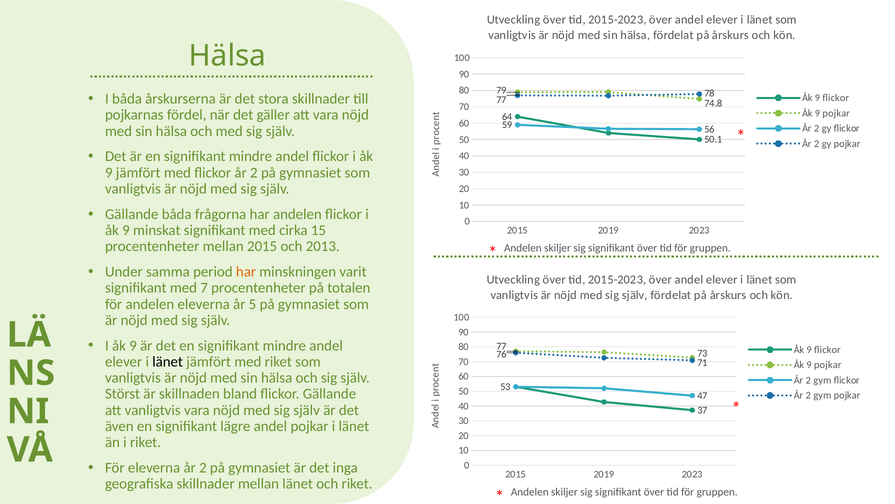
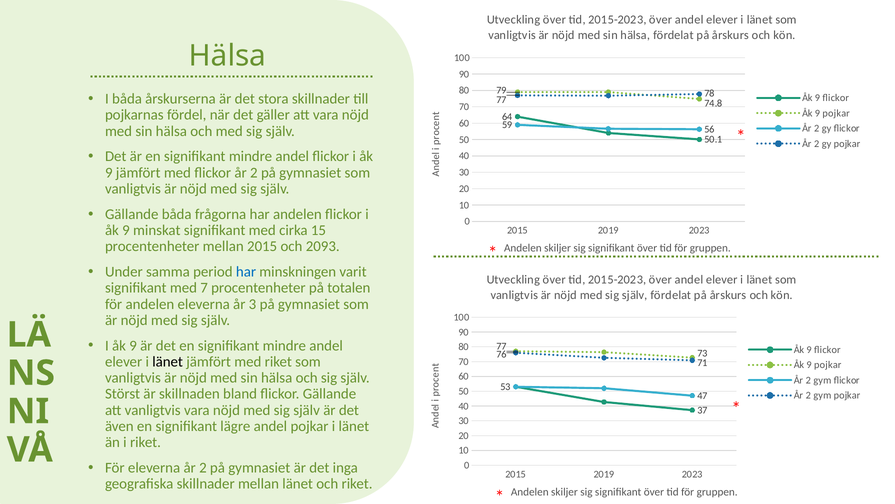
2013: 2013 -> 2093 (323, 246)
har colour: orange -> blue (246, 272)
5: 5 -> 3 (253, 304)
